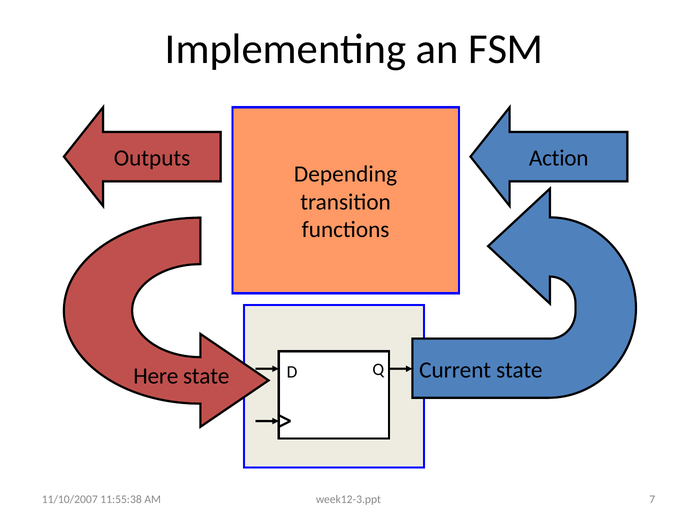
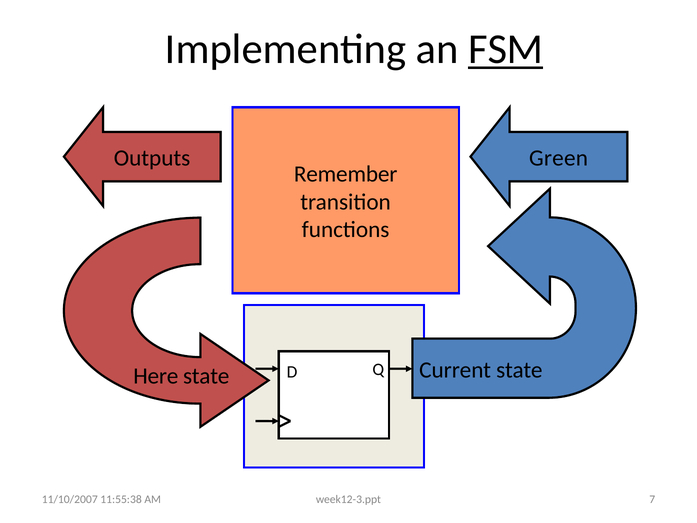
FSM underline: none -> present (506, 49)
Action: Action -> Green (559, 158)
Depending: Depending -> Remember (346, 174)
